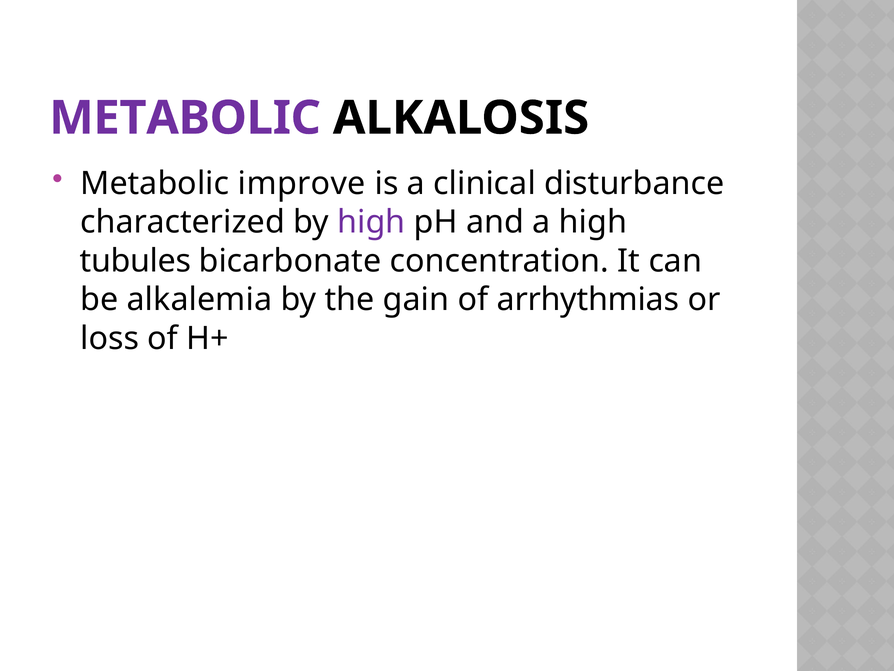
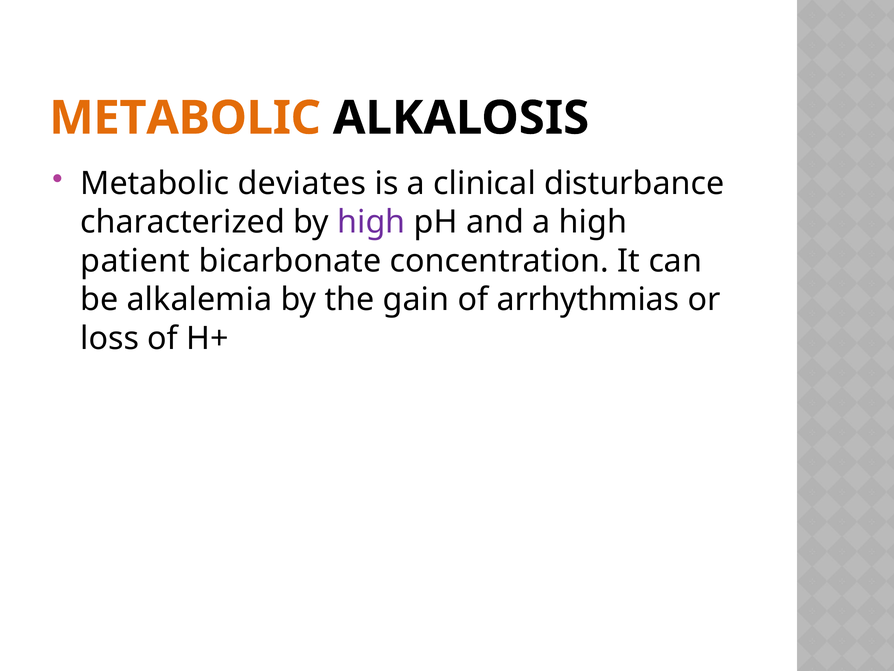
METABOLIC colour: purple -> orange (185, 118)
improve: improve -> deviates (302, 183)
tubules: tubules -> patient (135, 261)
